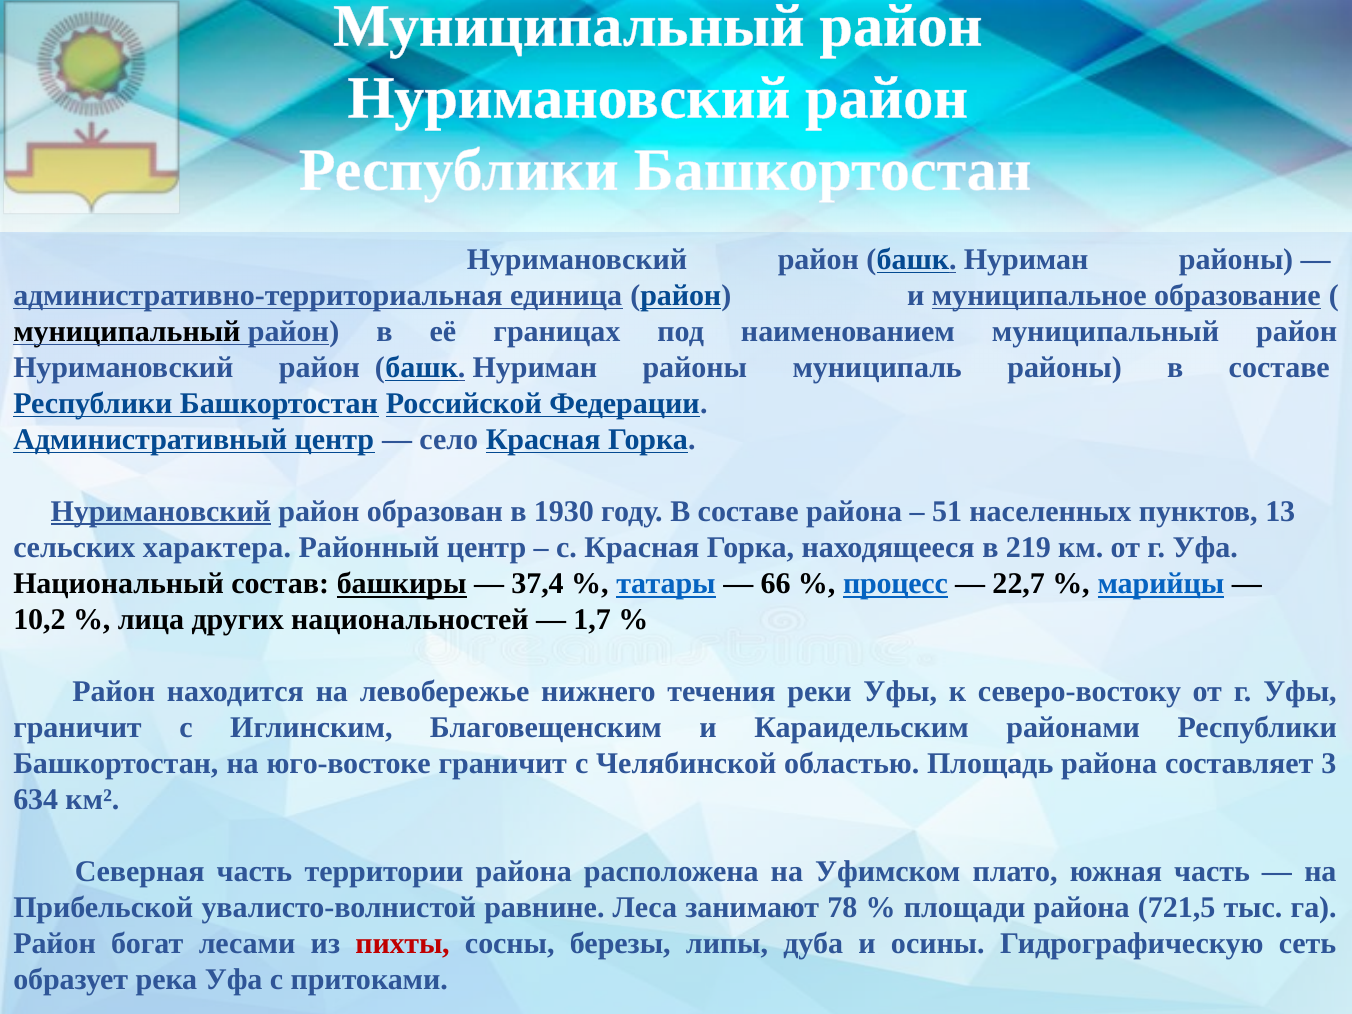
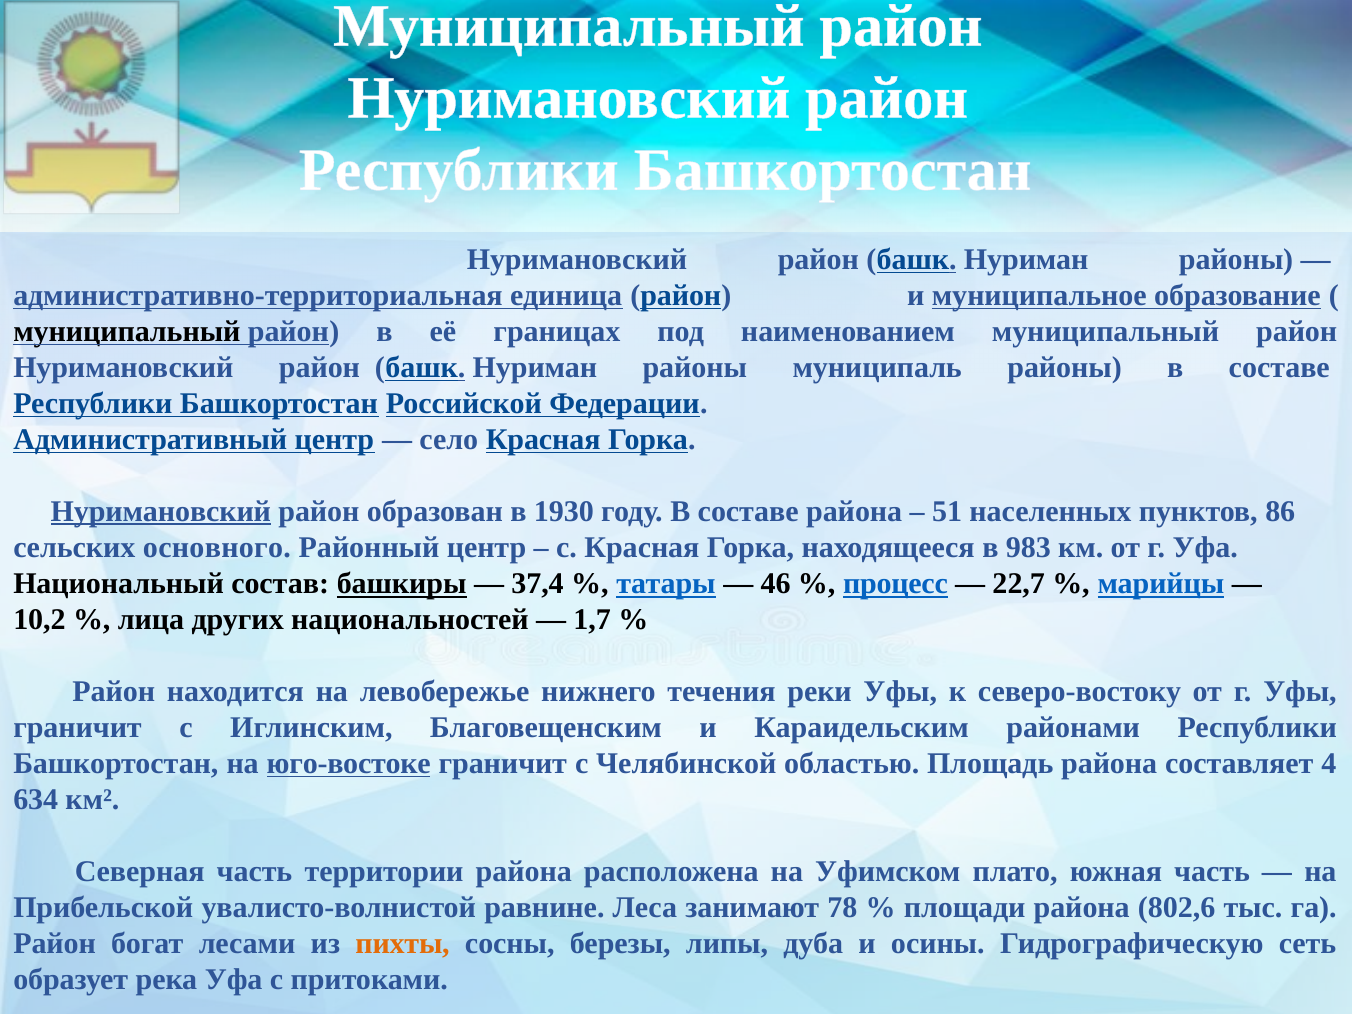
13: 13 -> 86 (1280, 511)
характера: характера -> основного (217, 547)
219: 219 -> 983 (1028, 547)
66: 66 -> 46 (776, 583)
юго-востоке underline: none -> present (349, 764)
3: 3 -> 4 (1329, 764)
721,5: 721,5 -> 802,6 (1177, 908)
пихты colour: red -> orange (403, 944)
